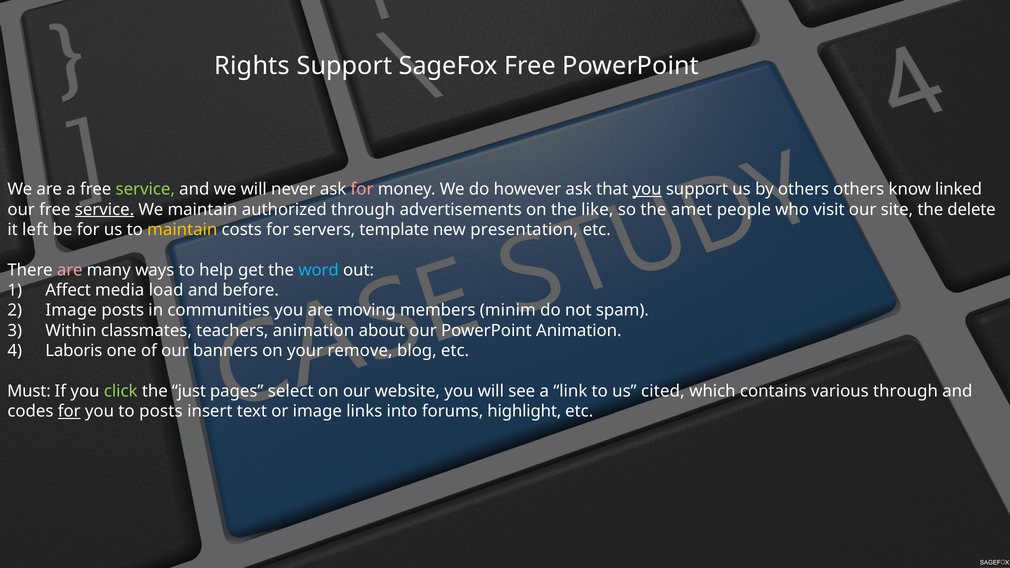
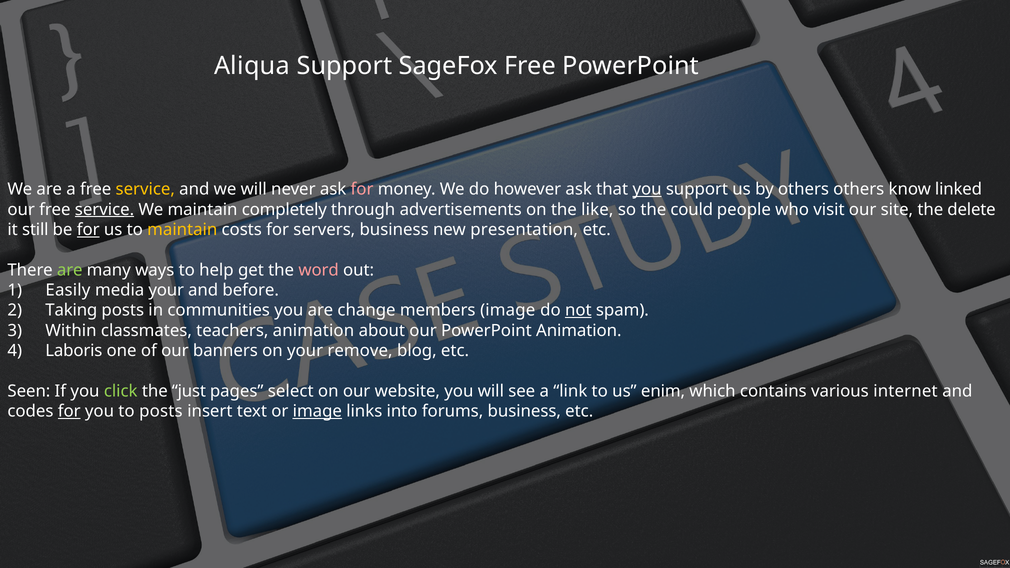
Rights: Rights -> Aliqua (252, 66)
service colour: light green -> yellow (145, 189)
authorized: authorized -> completely (284, 209)
amet: amet -> could (692, 209)
left: left -> still (35, 230)
for underline: none -> present (88, 230)
servers template: template -> business (394, 230)
are colour: pink -> light green (70, 270)
word colour: light blue -> pink (319, 270)
Affect: Affect -> Easily (68, 290)
media load: load -> your (166, 290)
Image: Image -> Taking (71, 310)
moving: moving -> change (367, 310)
members minim: minim -> image (508, 310)
not underline: none -> present (578, 310)
Must: Must -> Seen (29, 391)
cited: cited -> enim (663, 391)
various through: through -> internet (905, 391)
image underline: none -> present (317, 411)
forums highlight: highlight -> business (524, 411)
